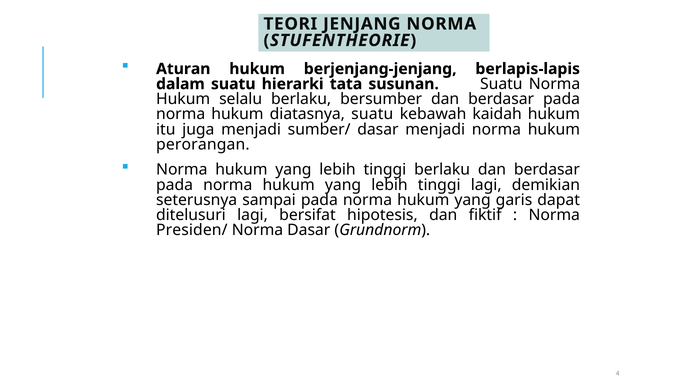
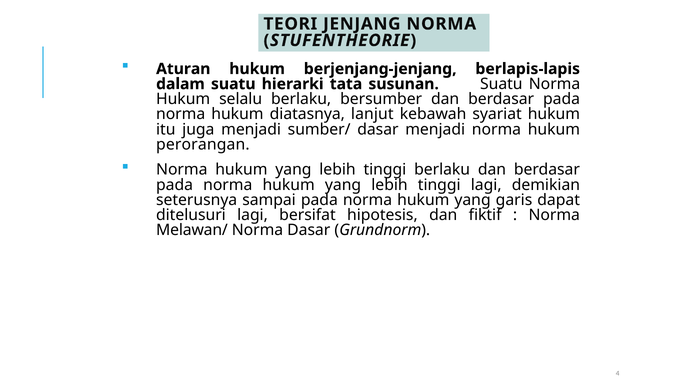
diatasnya suatu: suatu -> lanjut (372, 114)
kaidah: kaidah -> syariat (497, 114)
Presiden/: Presiden/ -> Melawan/ (192, 230)
